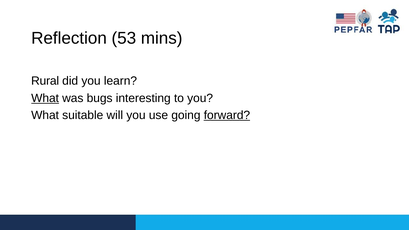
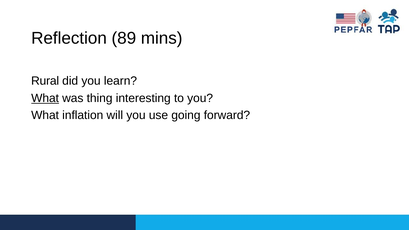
53: 53 -> 89 (124, 38)
bugs: bugs -> thing (100, 98)
suitable: suitable -> inflation (83, 115)
forward underline: present -> none (227, 115)
